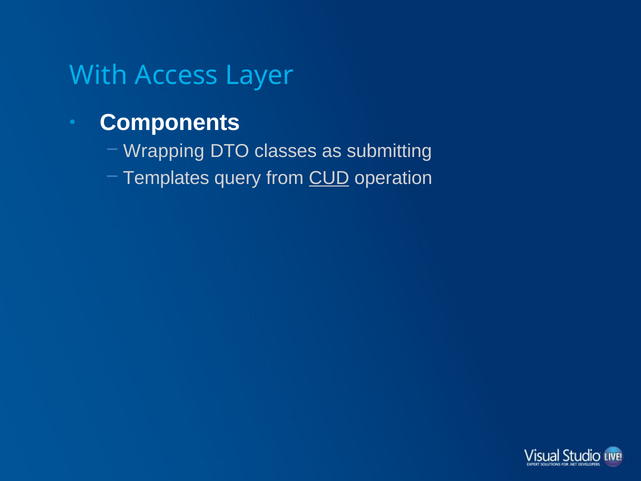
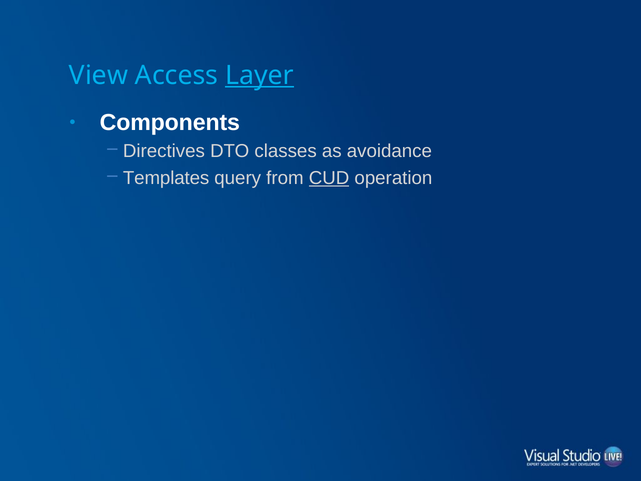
With: With -> View (99, 75)
Layer underline: none -> present (259, 75)
Wrapping: Wrapping -> Directives (164, 151)
submitting: submitting -> avoidance (389, 151)
